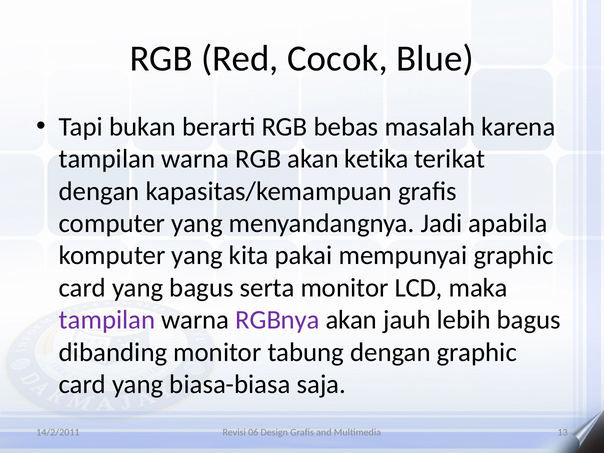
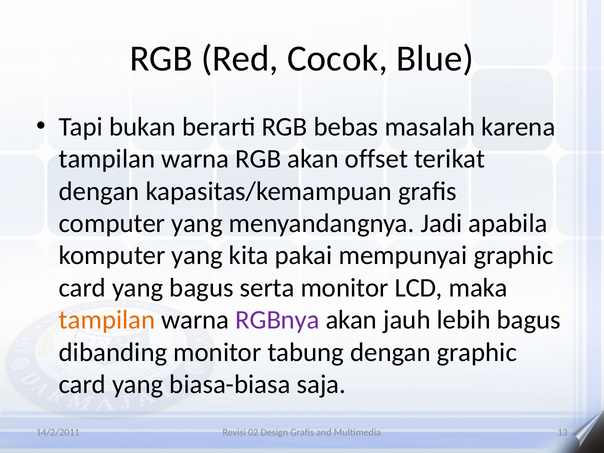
ketika: ketika -> offset (376, 159)
tampilan colour: purple -> orange (107, 320)
06: 06 -> 02 (253, 433)
